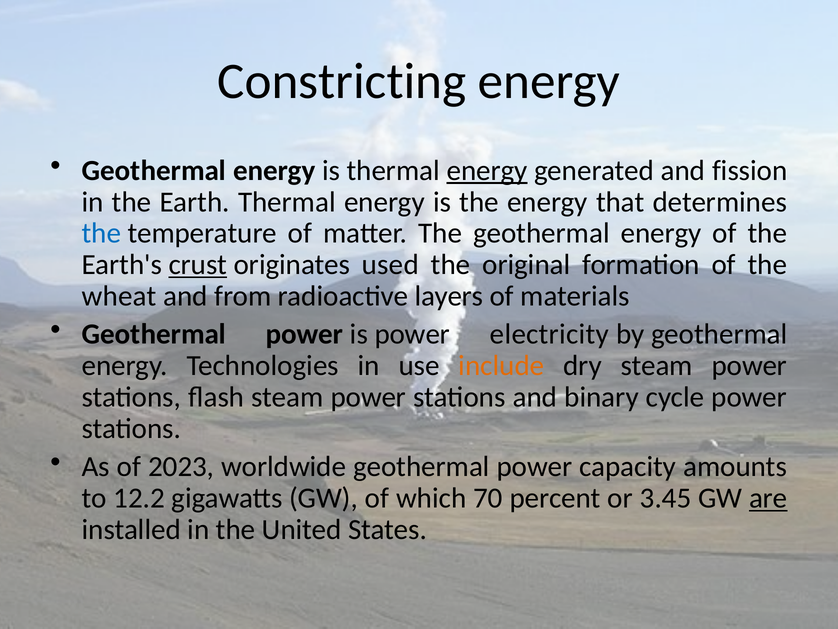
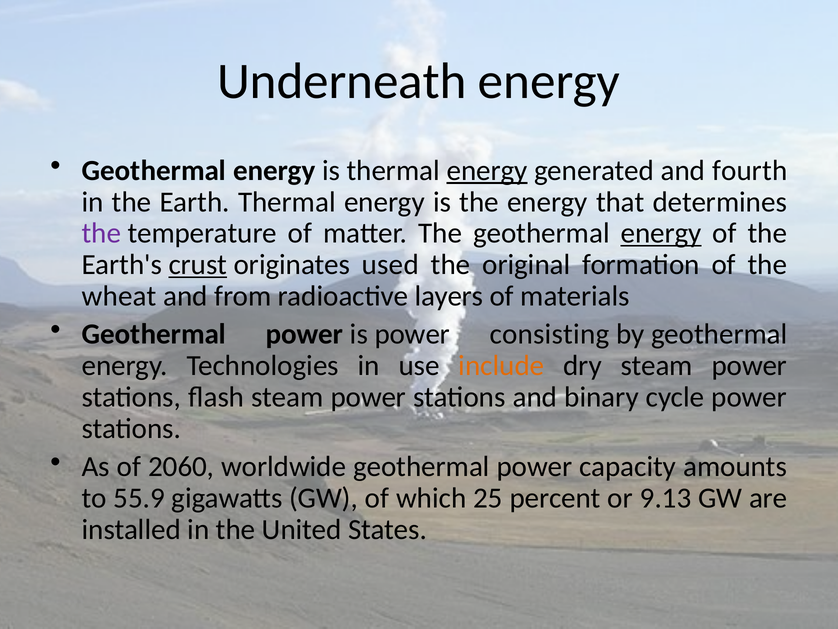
Constricting: Constricting -> Underneath (342, 81)
fission: fission -> fourth (750, 170)
the colour: blue -> purple (101, 233)
energy underline: none -> present (661, 233)
electricity: electricity -> consisting (550, 334)
2023: 2023 -> 2060 (181, 466)
12.2: 12.2 -> 55.9 (139, 498)
70: 70 -> 25 (488, 498)
3.45: 3.45 -> 9.13 (666, 498)
are underline: present -> none (768, 498)
